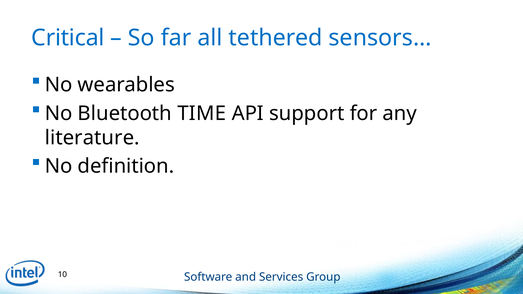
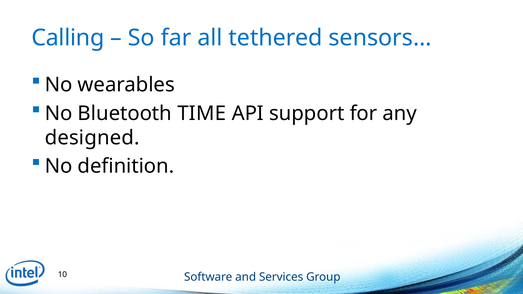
Critical: Critical -> Calling (68, 38)
literature: literature -> designed (92, 138)
